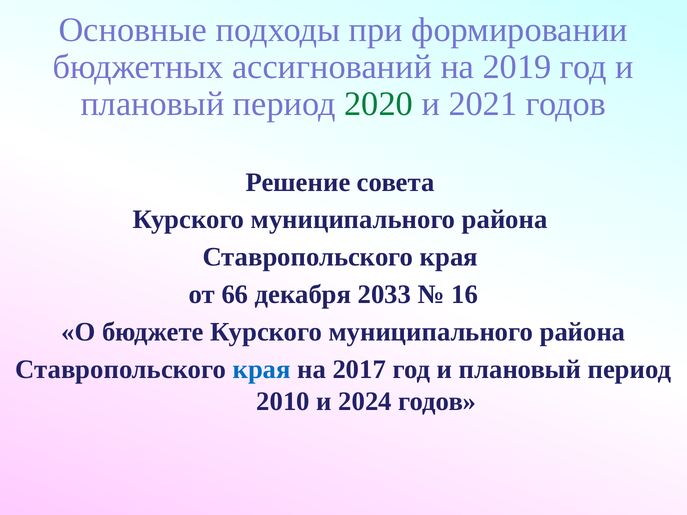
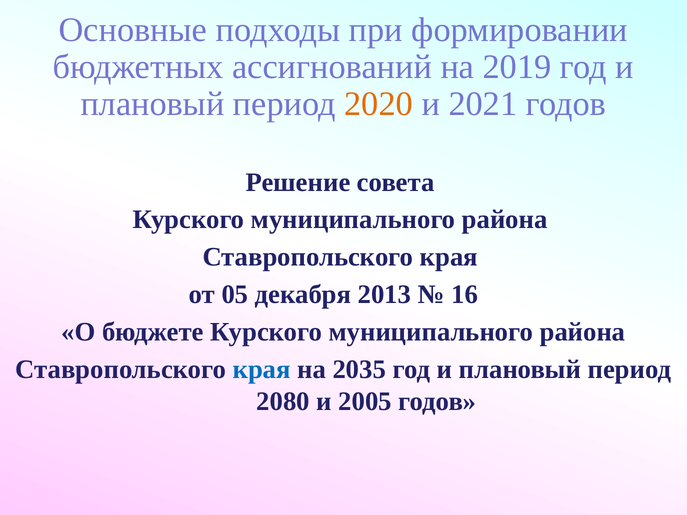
2020 colour: green -> orange (379, 104)
66: 66 -> 05 (235, 295)
2033: 2033 -> 2013 (384, 295)
2017: 2017 -> 2035 (359, 370)
2010: 2010 -> 2080 (283, 402)
2024: 2024 -> 2005 (365, 402)
